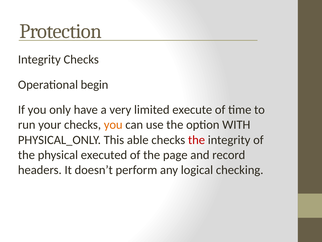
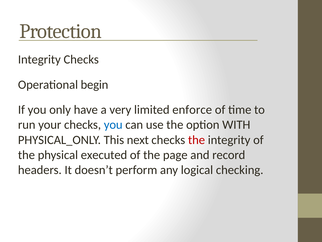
execute: execute -> enforce (192, 110)
you colour: orange -> blue (113, 125)
able: able -> next (138, 140)
